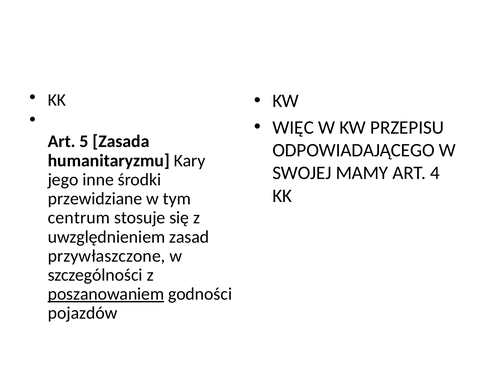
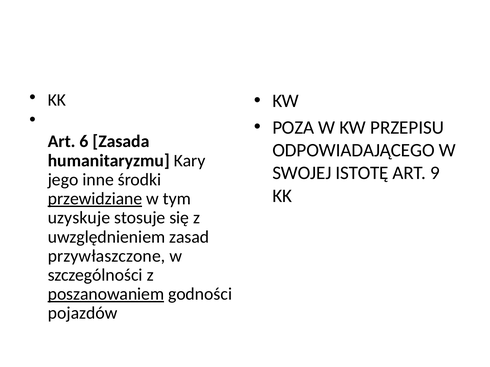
WIĘC: WIĘC -> POZA (293, 128)
5: 5 -> 6 (84, 142)
MAMY: MAMY -> ISTOTĘ (362, 173)
4: 4 -> 9 (435, 173)
przewidziane underline: none -> present (95, 199)
centrum: centrum -> uzyskuje (79, 218)
